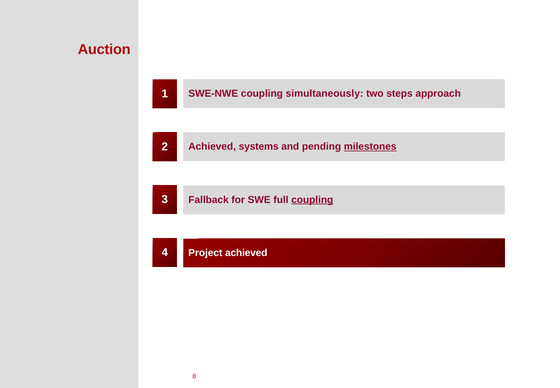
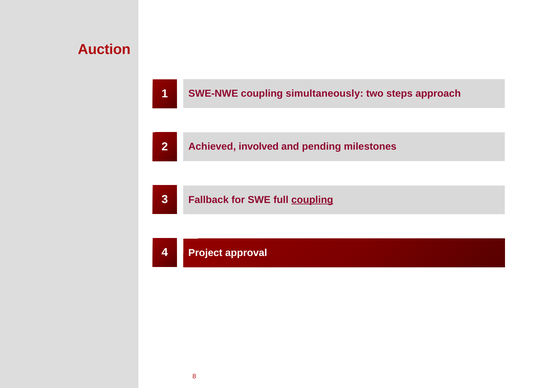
systems: systems -> involved (259, 147)
milestones underline: present -> none (370, 147)
achieved: achieved -> approval (246, 253)
